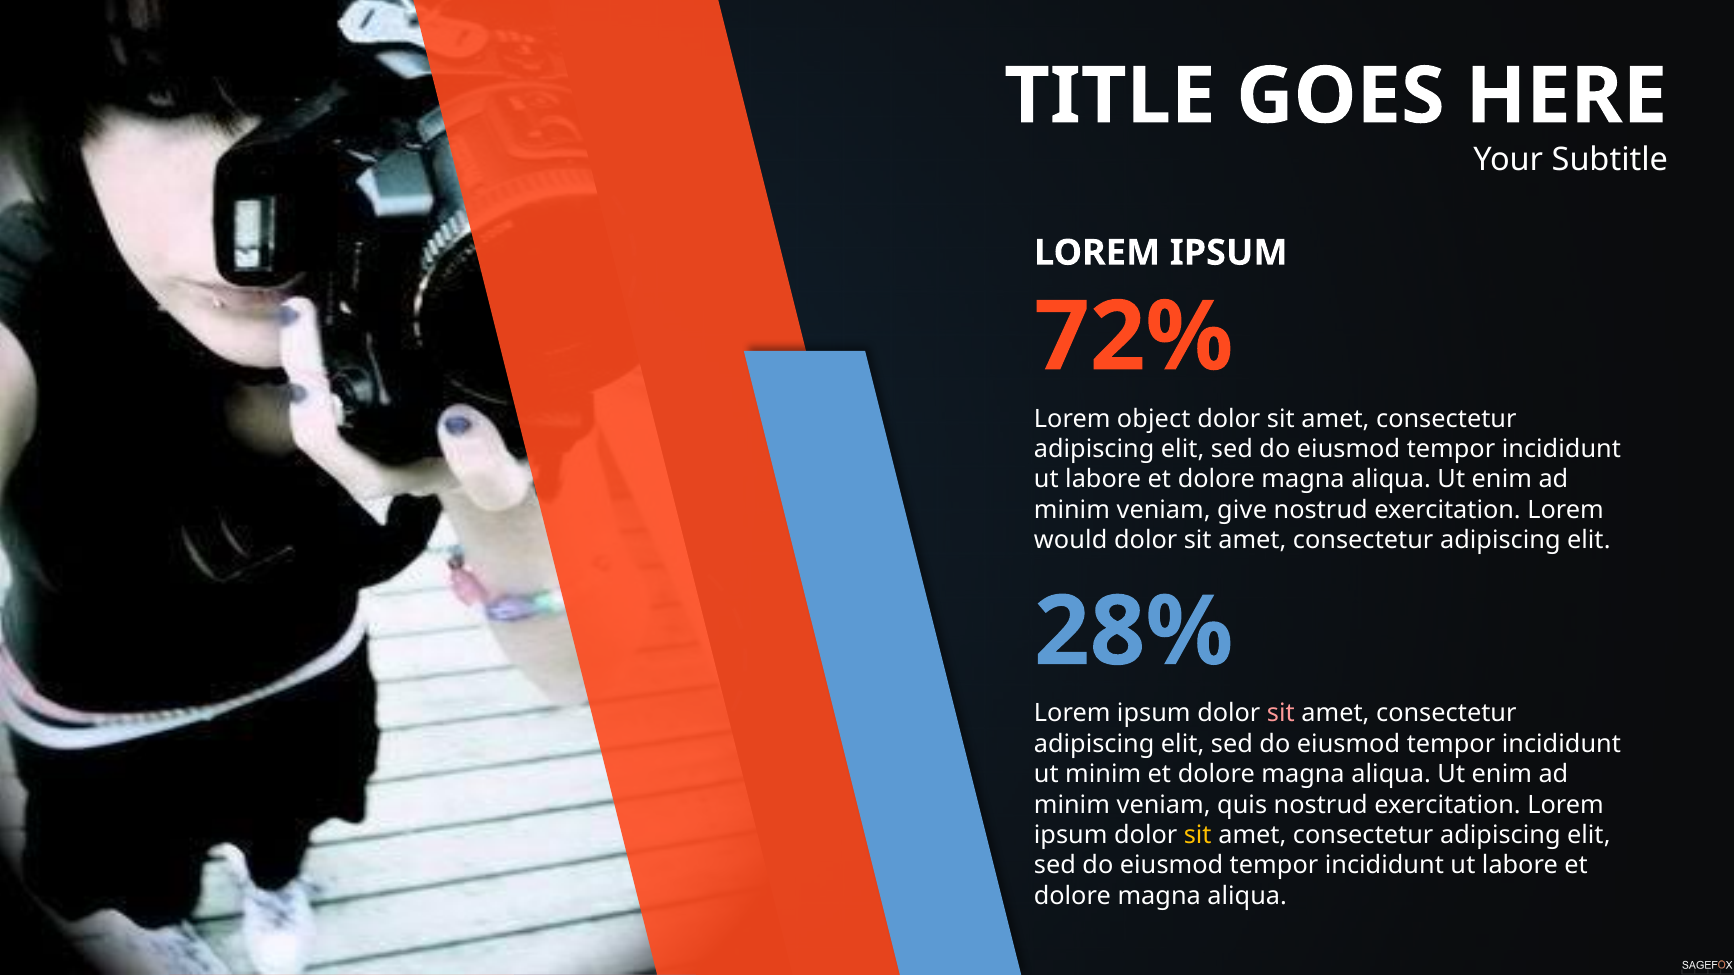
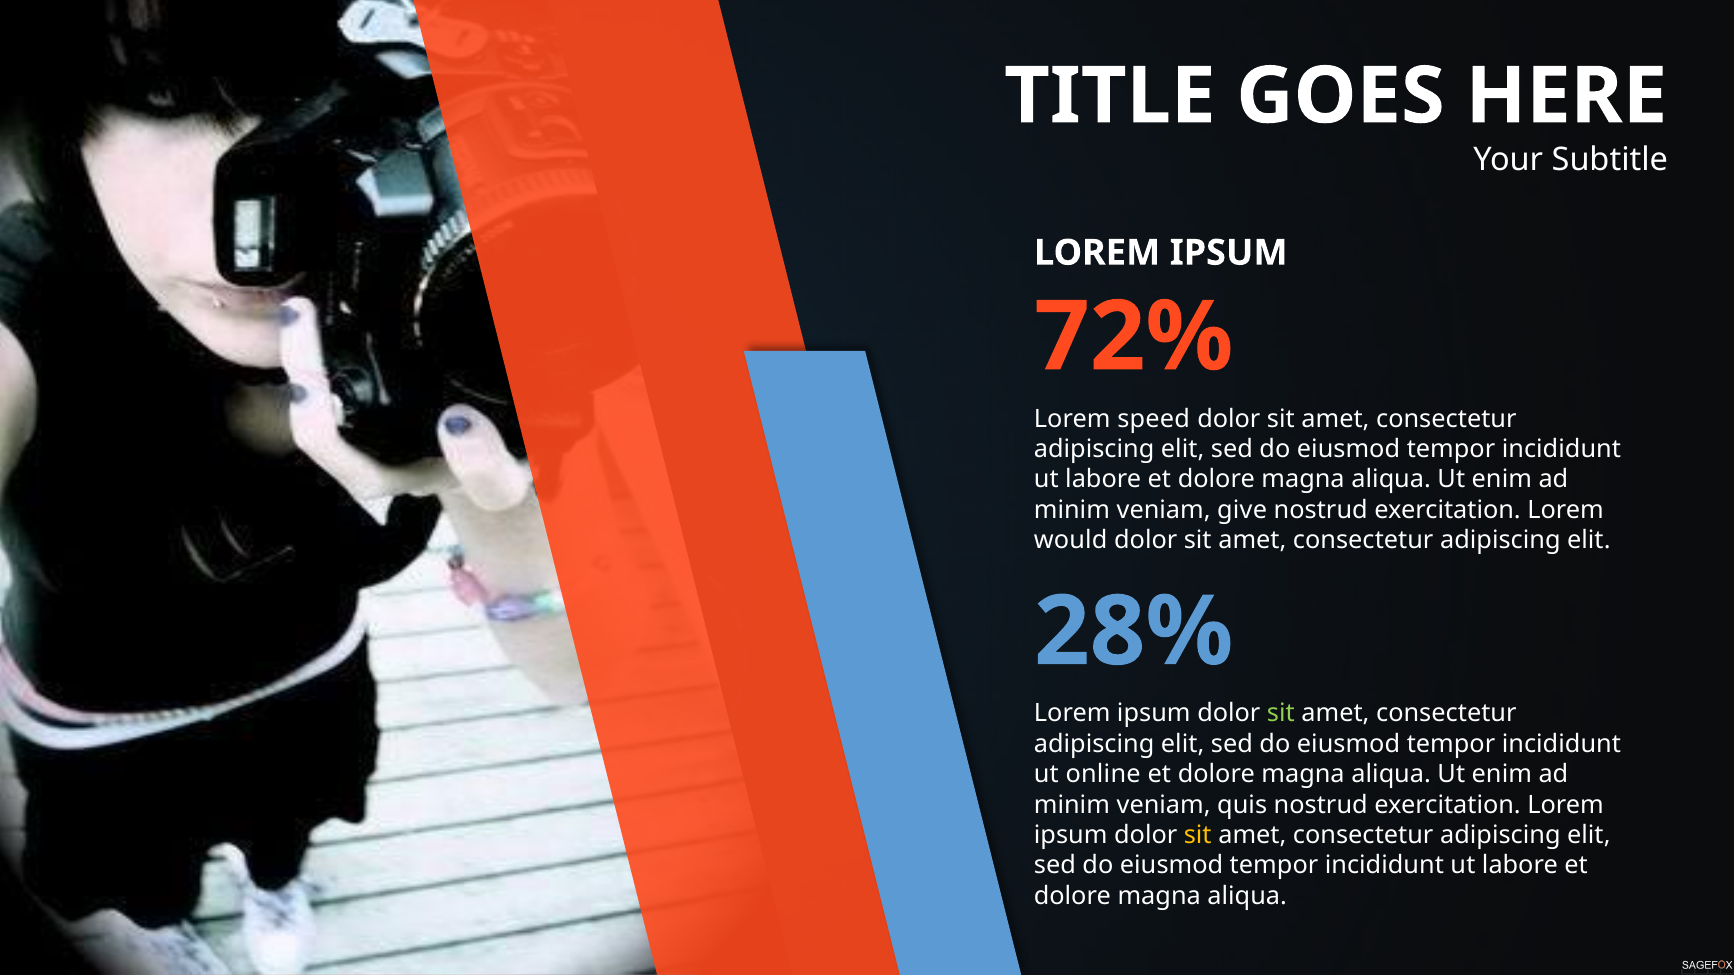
object: object -> speed (1154, 419)
sit colour: pink -> light green (1281, 714)
ut minim: minim -> online (1103, 775)
